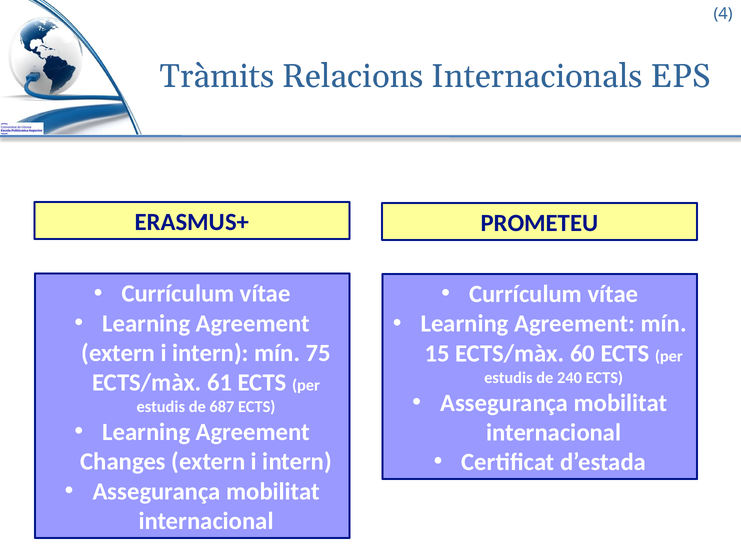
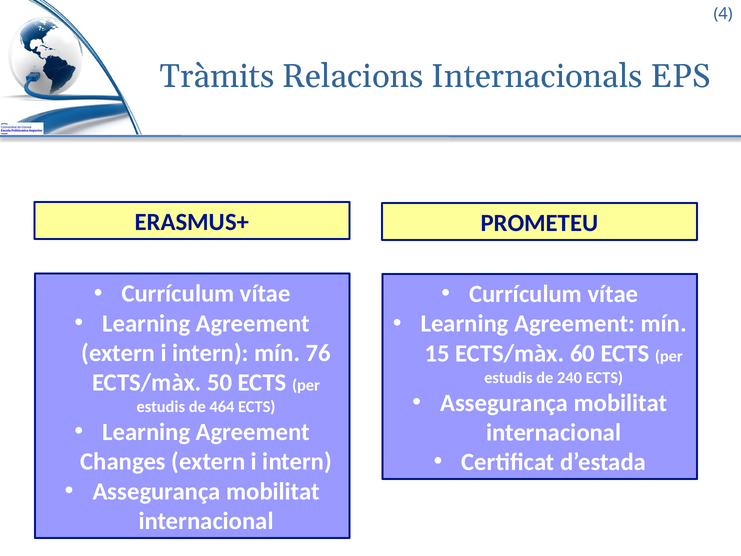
75: 75 -> 76 (318, 353)
61: 61 -> 50 (220, 383)
687: 687 -> 464 (222, 407)
